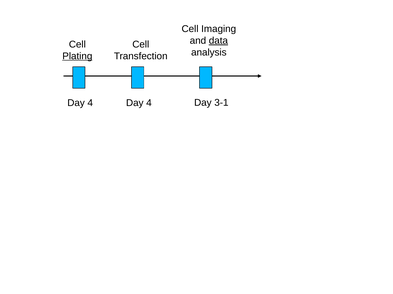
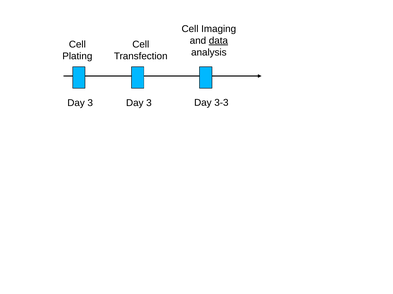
Plating underline: present -> none (77, 56)
3-1: 3-1 -> 3-3 (221, 103)
4: 4 -> 3 (90, 103)
4: 4 -> 3 (149, 103)
